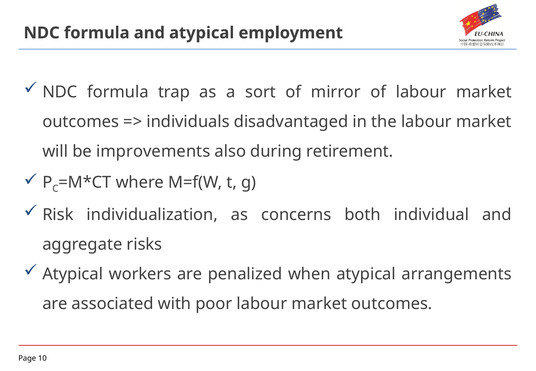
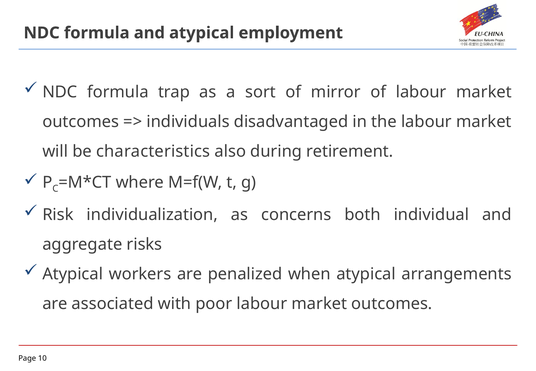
improvements: improvements -> characteristics (153, 151)
